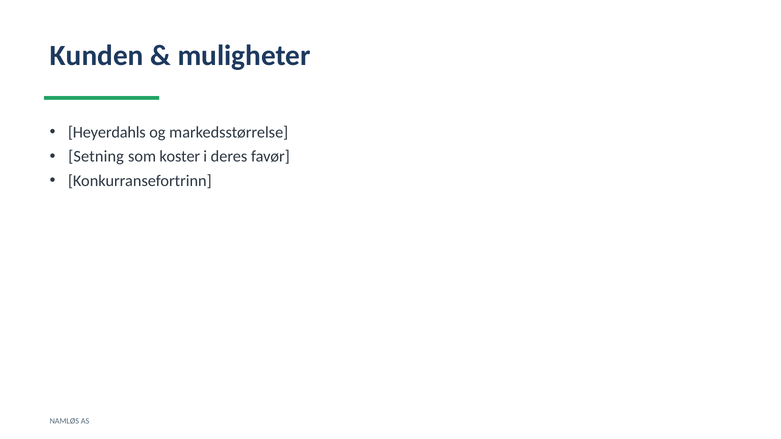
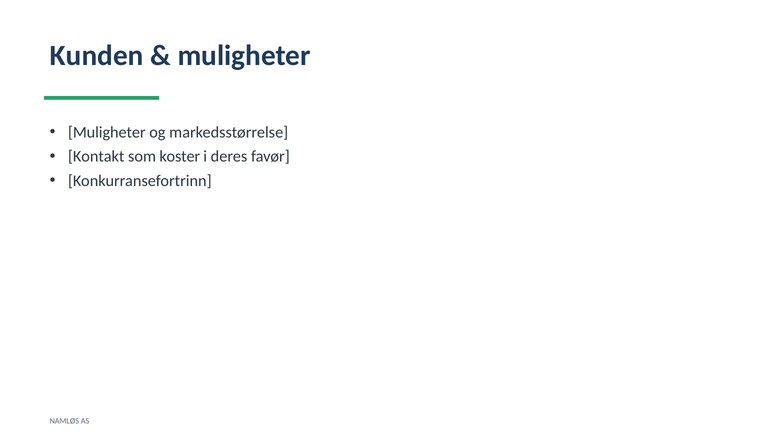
Heyerdahls: Heyerdahls -> Muligheter (107, 132)
Setning: Setning -> Kontakt (96, 157)
